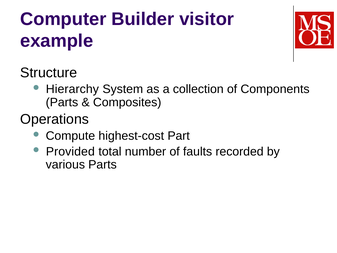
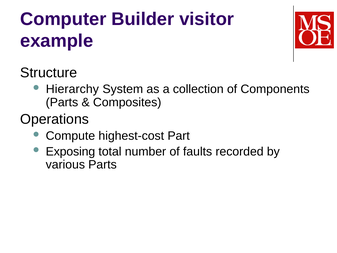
Provided: Provided -> Exposing (70, 151)
